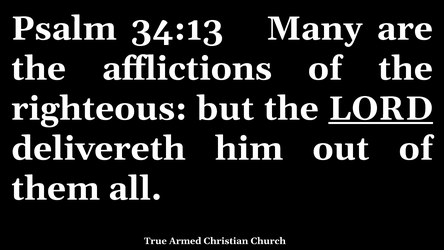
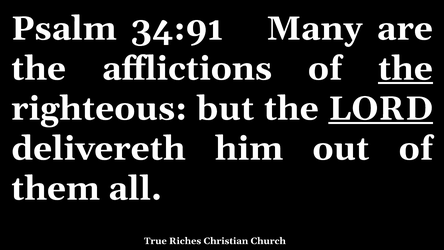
34:13: 34:13 -> 34:91 (177, 29)
the underline: none -> present (405, 69)
Armed: Armed -> Riches (185, 241)
